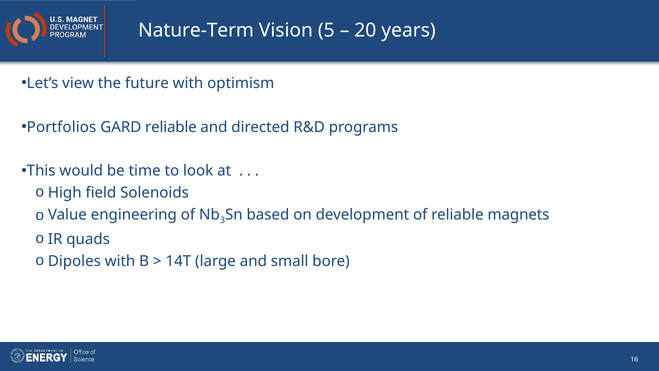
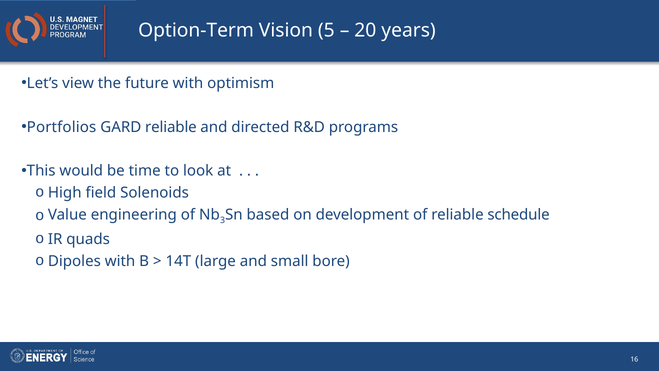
Nature-Term: Nature-Term -> Option-Term (196, 31)
magnets: magnets -> schedule (519, 215)
